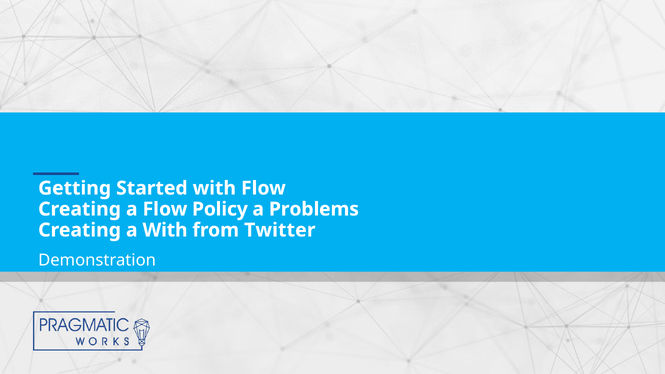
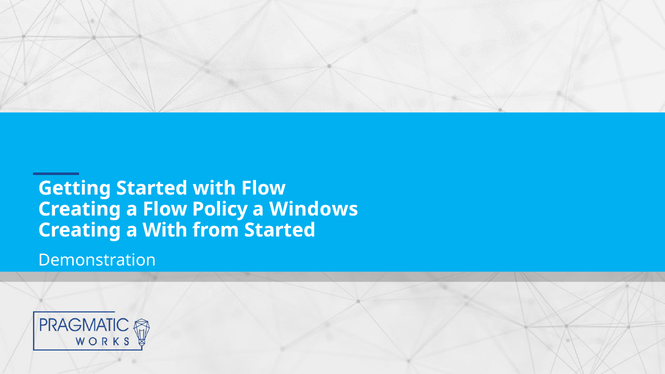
Problems: Problems -> Windows (314, 209)
from Twitter: Twitter -> Started (280, 230)
